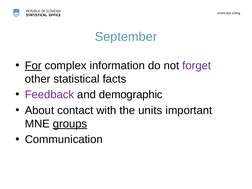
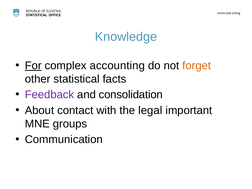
September: September -> Knowledge (126, 37)
information: information -> accounting (117, 66)
forget colour: purple -> orange (197, 66)
demographic: demographic -> consolidation (131, 95)
units: units -> legal (150, 110)
groups underline: present -> none (70, 124)
